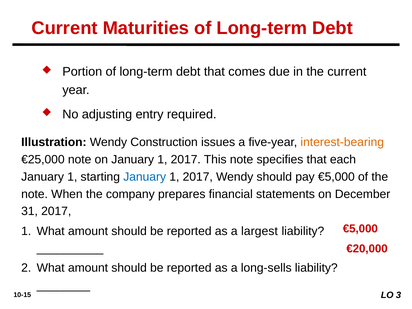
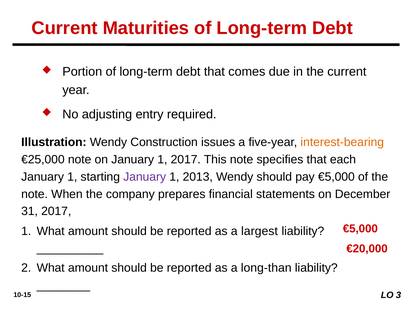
January colour: blue -> purple (145, 177)
2017: 2017 -> 2013 (198, 177)
long-sells: long-sells -> long-than (266, 268)
